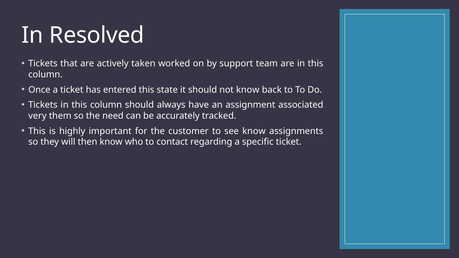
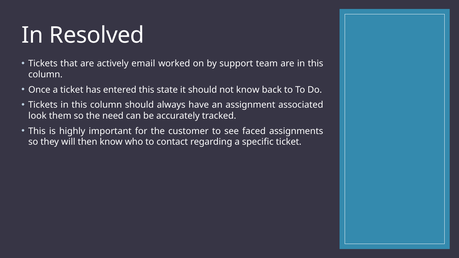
taken: taken -> email (143, 64)
very: very -> look (37, 116)
see know: know -> faced (254, 131)
